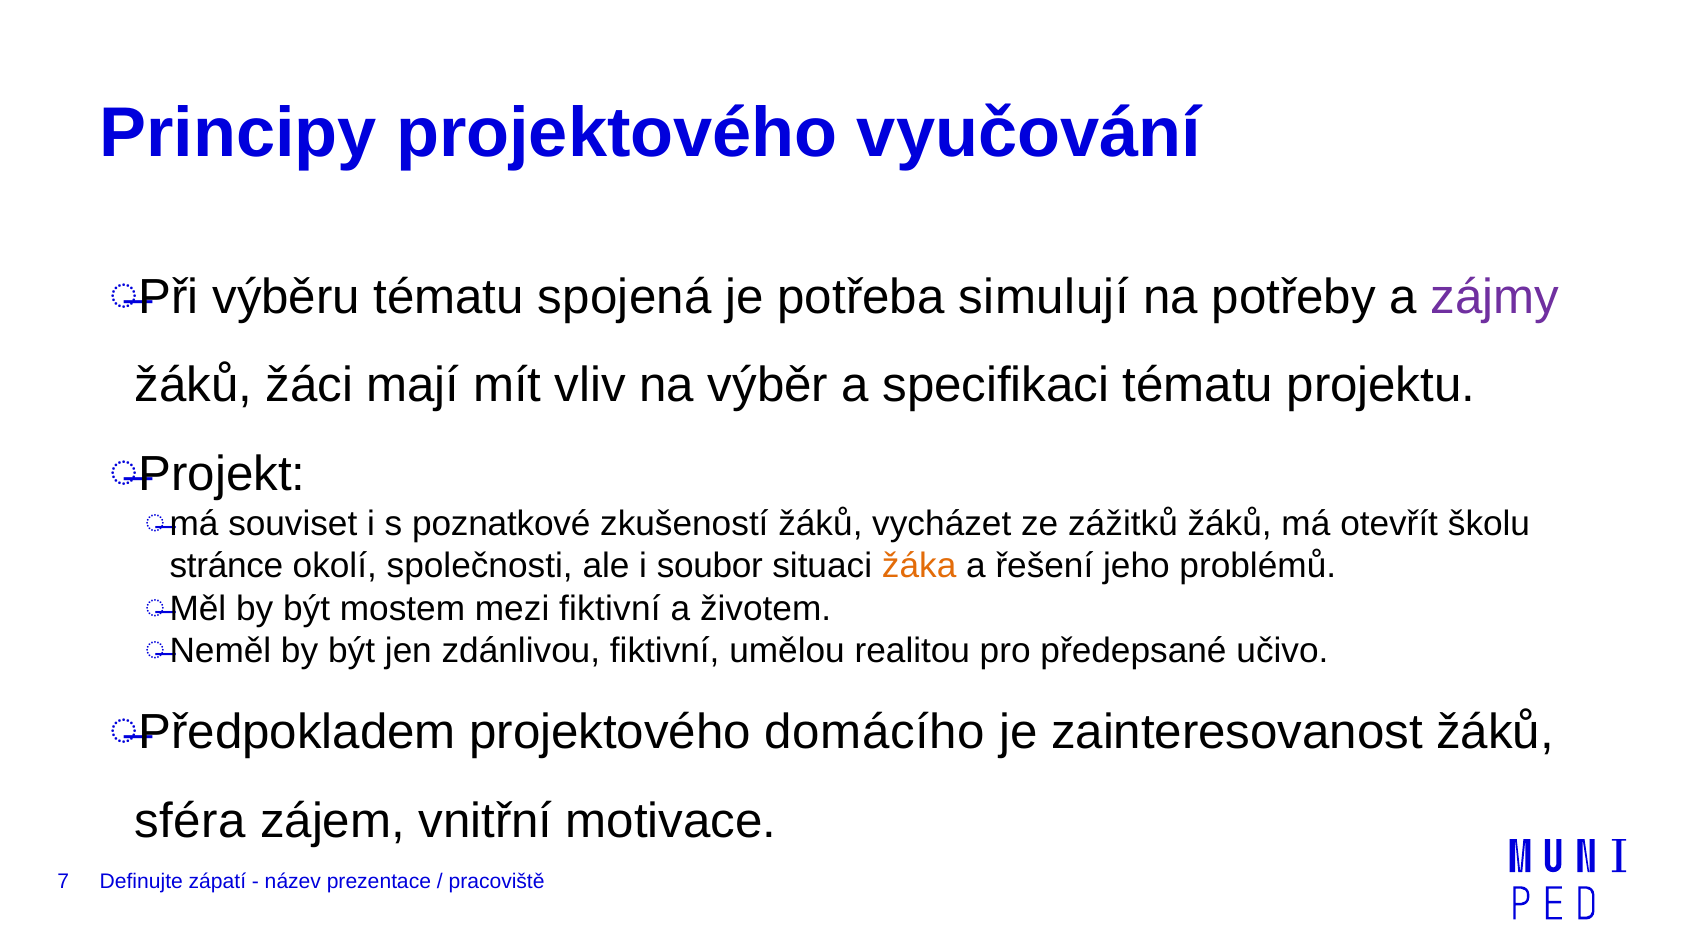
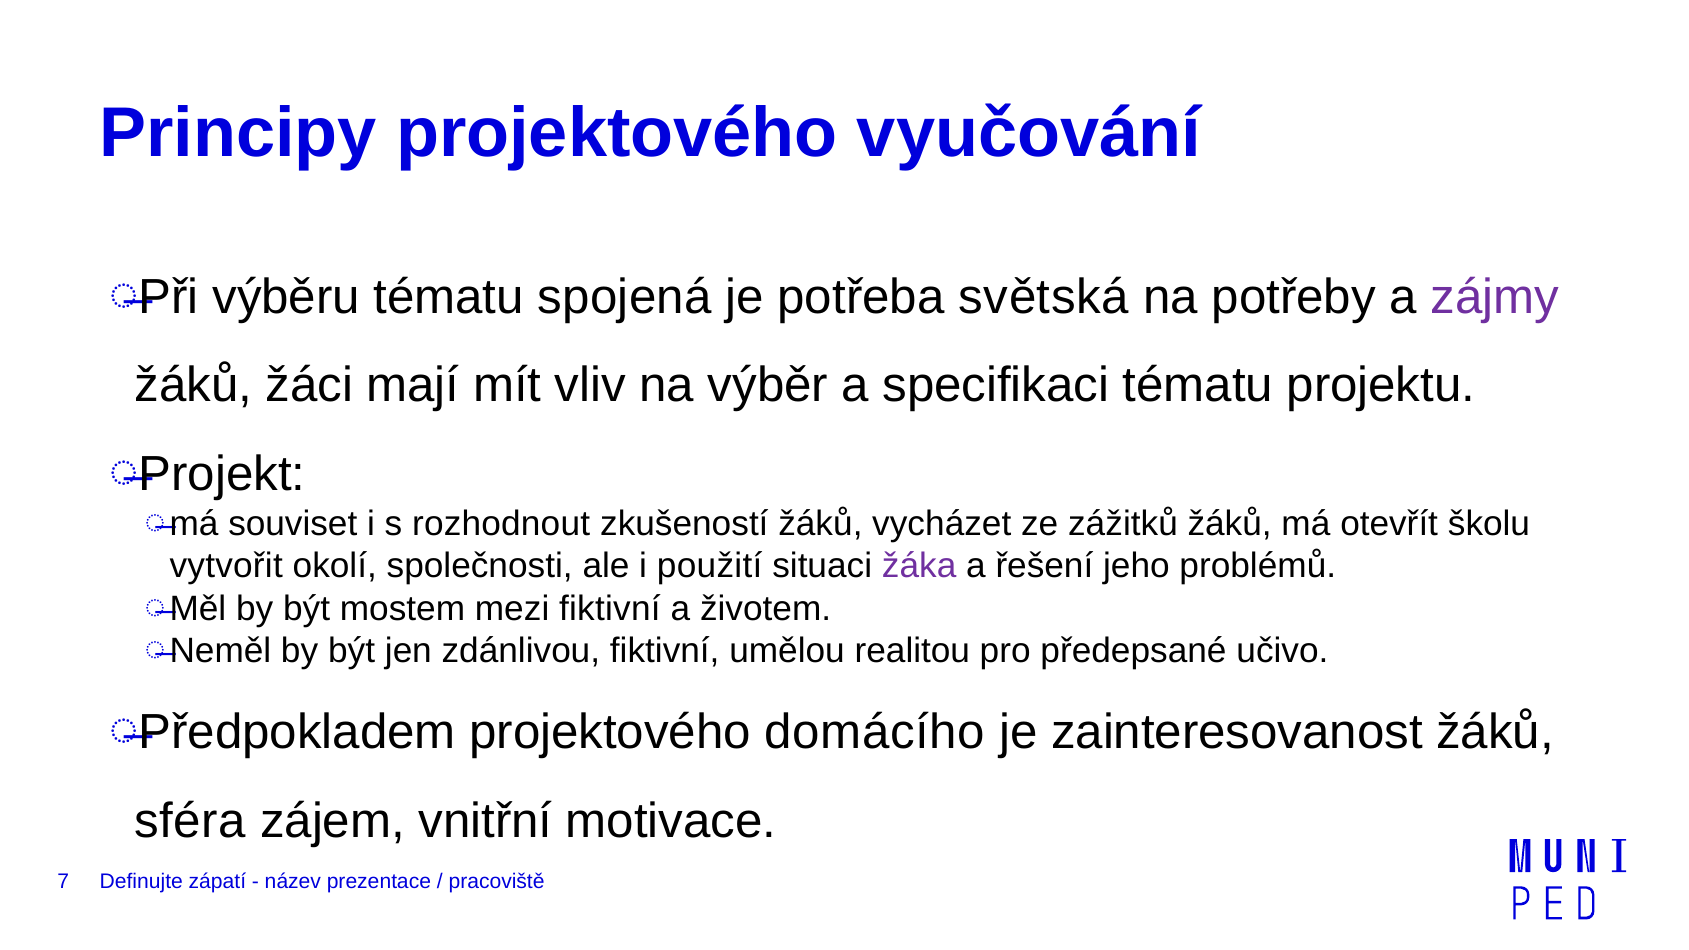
simulují: simulují -> světská (1044, 297)
poznatkové: poznatkové -> rozhodnout (501, 524)
stránce: stránce -> vytvořit (226, 566)
soubor: soubor -> použití (710, 566)
žáka colour: orange -> purple (919, 566)
